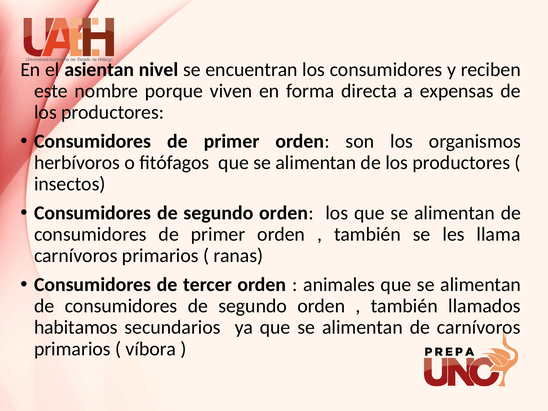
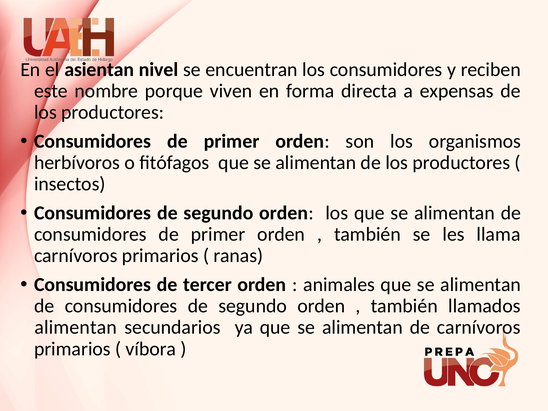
habitamos: habitamos -> alimentan (76, 327)
